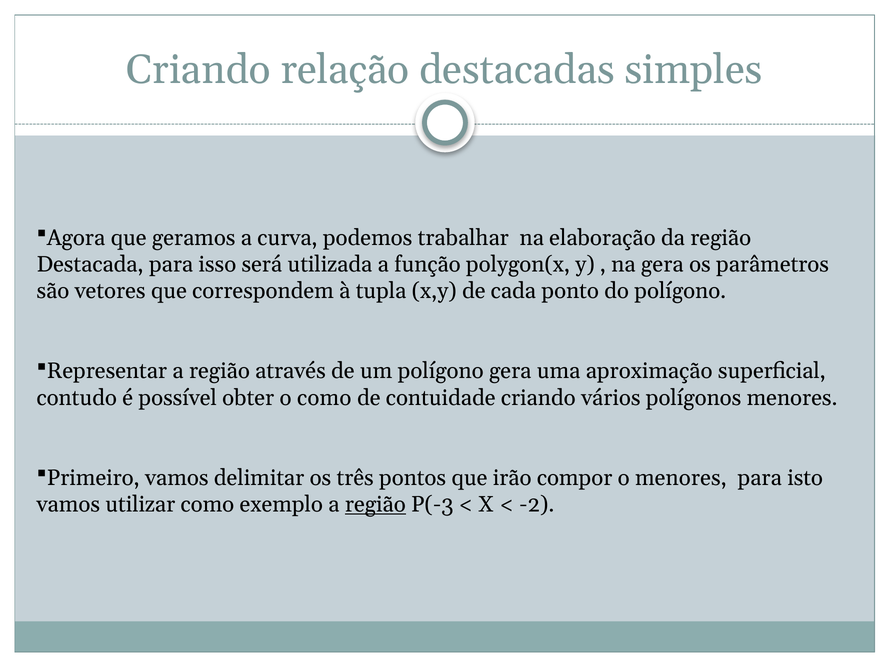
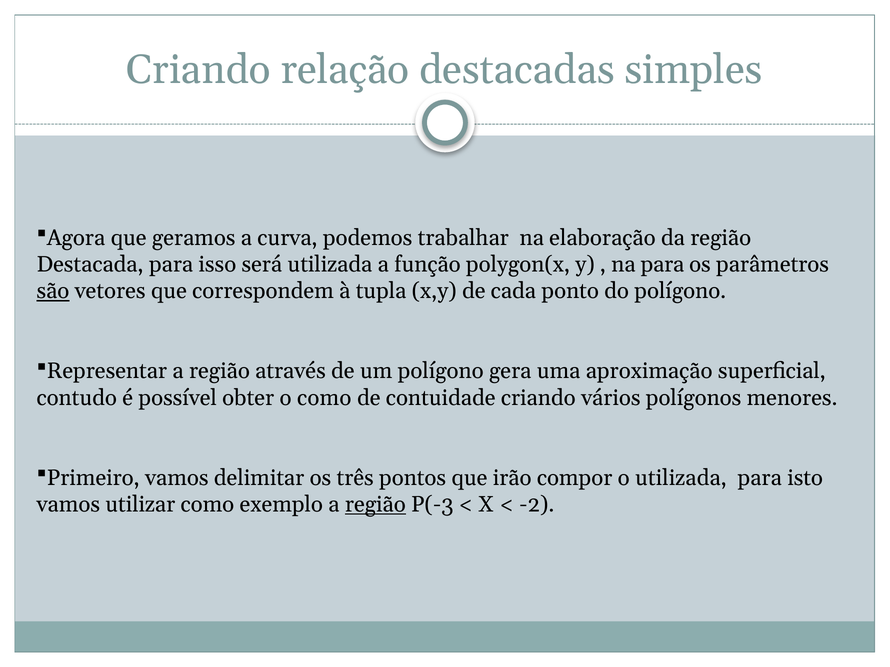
na gera: gera -> para (662, 265)
são underline: none -> present (53, 291)
o menores: menores -> utilizada (681, 478)
